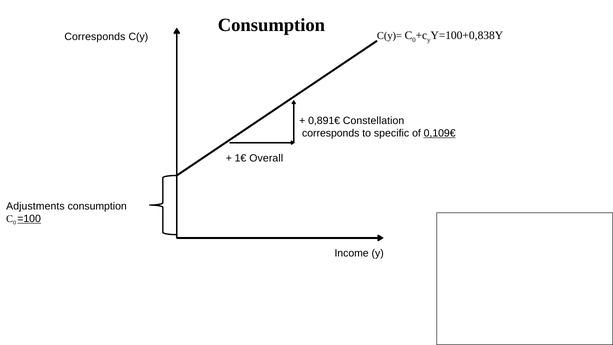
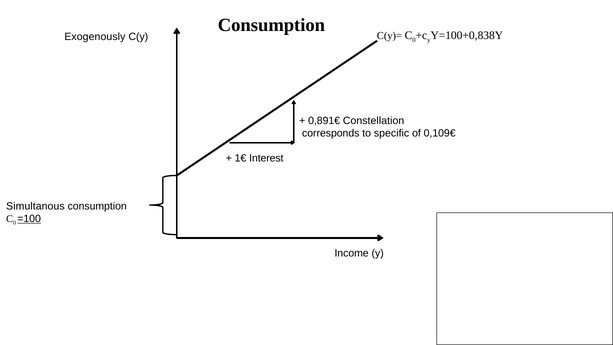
Corresponds: Corresponds -> Exogenously (95, 37)
0,109€ underline: present -> none (440, 133)
Overall: Overall -> Interest (266, 158)
Adjustments: Adjustments -> Simultanous (35, 206)
